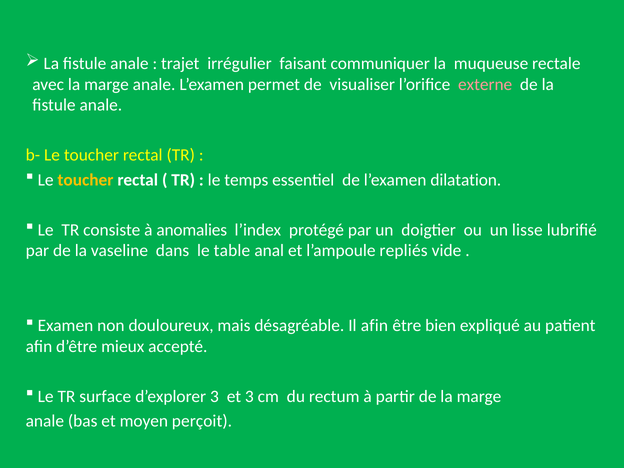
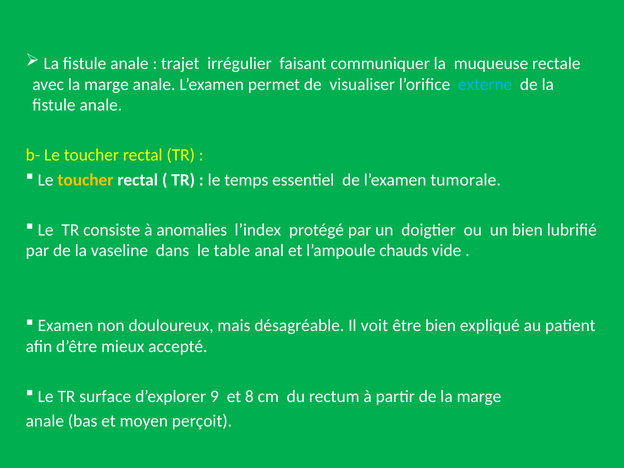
externe colour: pink -> light blue (485, 84)
dilatation: dilatation -> tumorale (466, 180)
un lisse: lisse -> bien (527, 230)
repliés: repliés -> chauds (404, 251)
Il afin: afin -> voit (374, 326)
d’explorer 3: 3 -> 9 (214, 396)
et 3: 3 -> 8 (249, 396)
